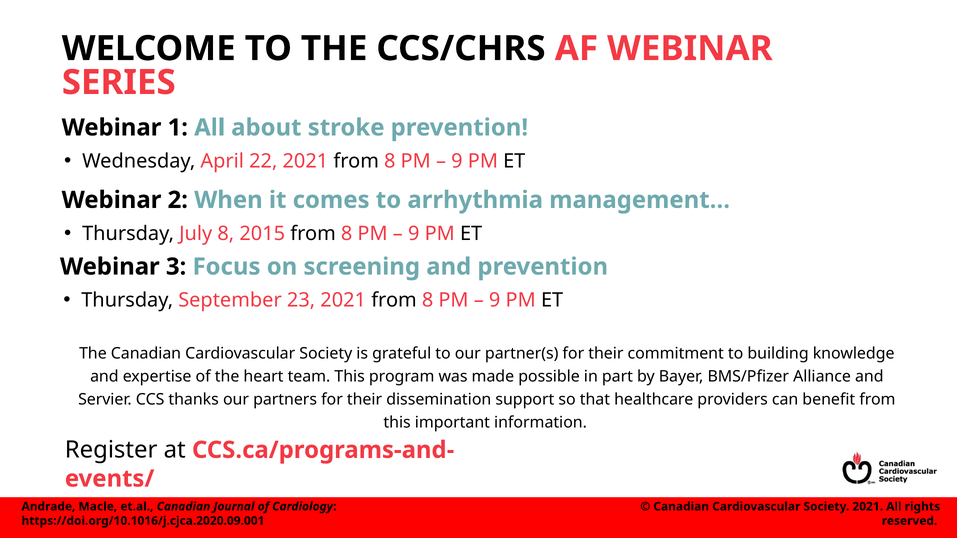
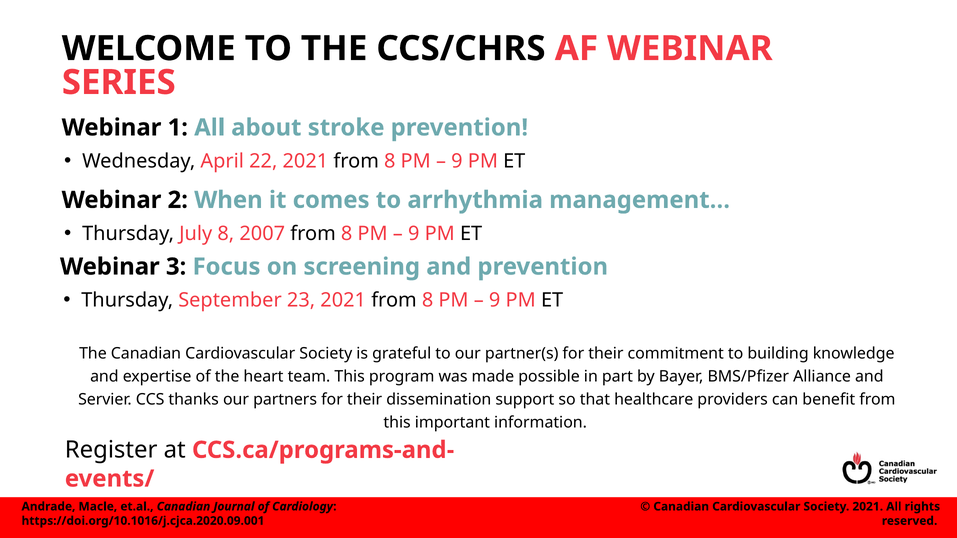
2015: 2015 -> 2007 (262, 234)
